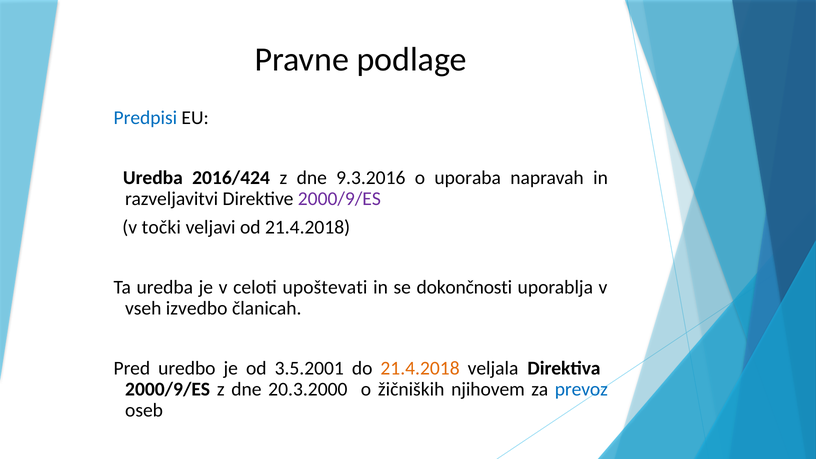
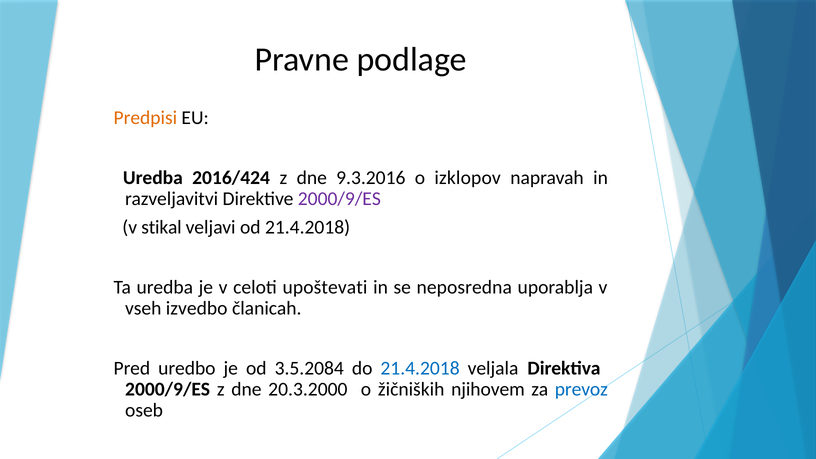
Predpisi colour: blue -> orange (145, 118)
uporaba: uporaba -> izklopov (468, 178)
točki: točki -> stikal (162, 227)
dokončnosti: dokončnosti -> neposredna (464, 287)
3.5.2001: 3.5.2001 -> 3.5.2084 (309, 368)
21.4.2018 colour: orange -> blue (420, 368)
